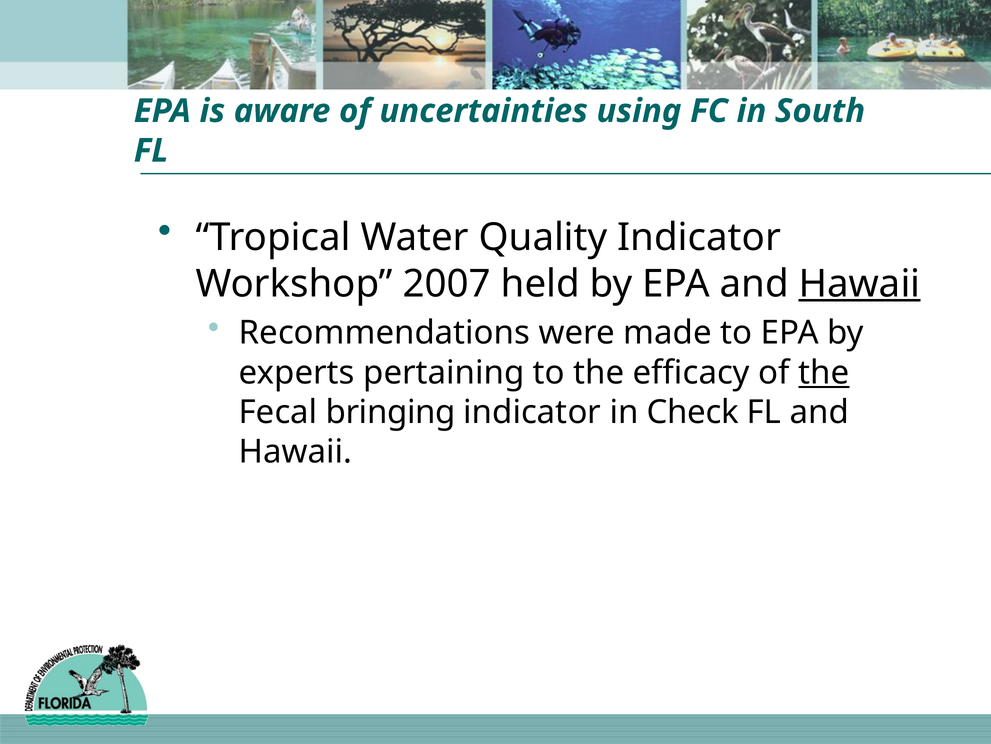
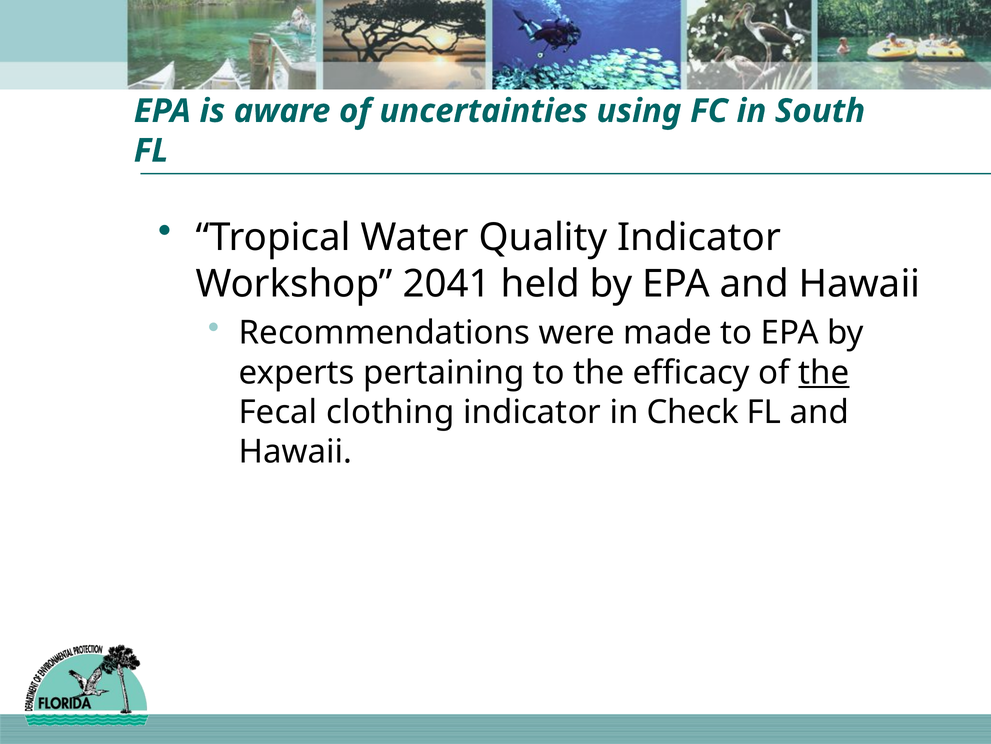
2007: 2007 -> 2041 (447, 284)
Hawaii underline: present -> none (860, 284)
bringing: bringing -> clothing (390, 412)
